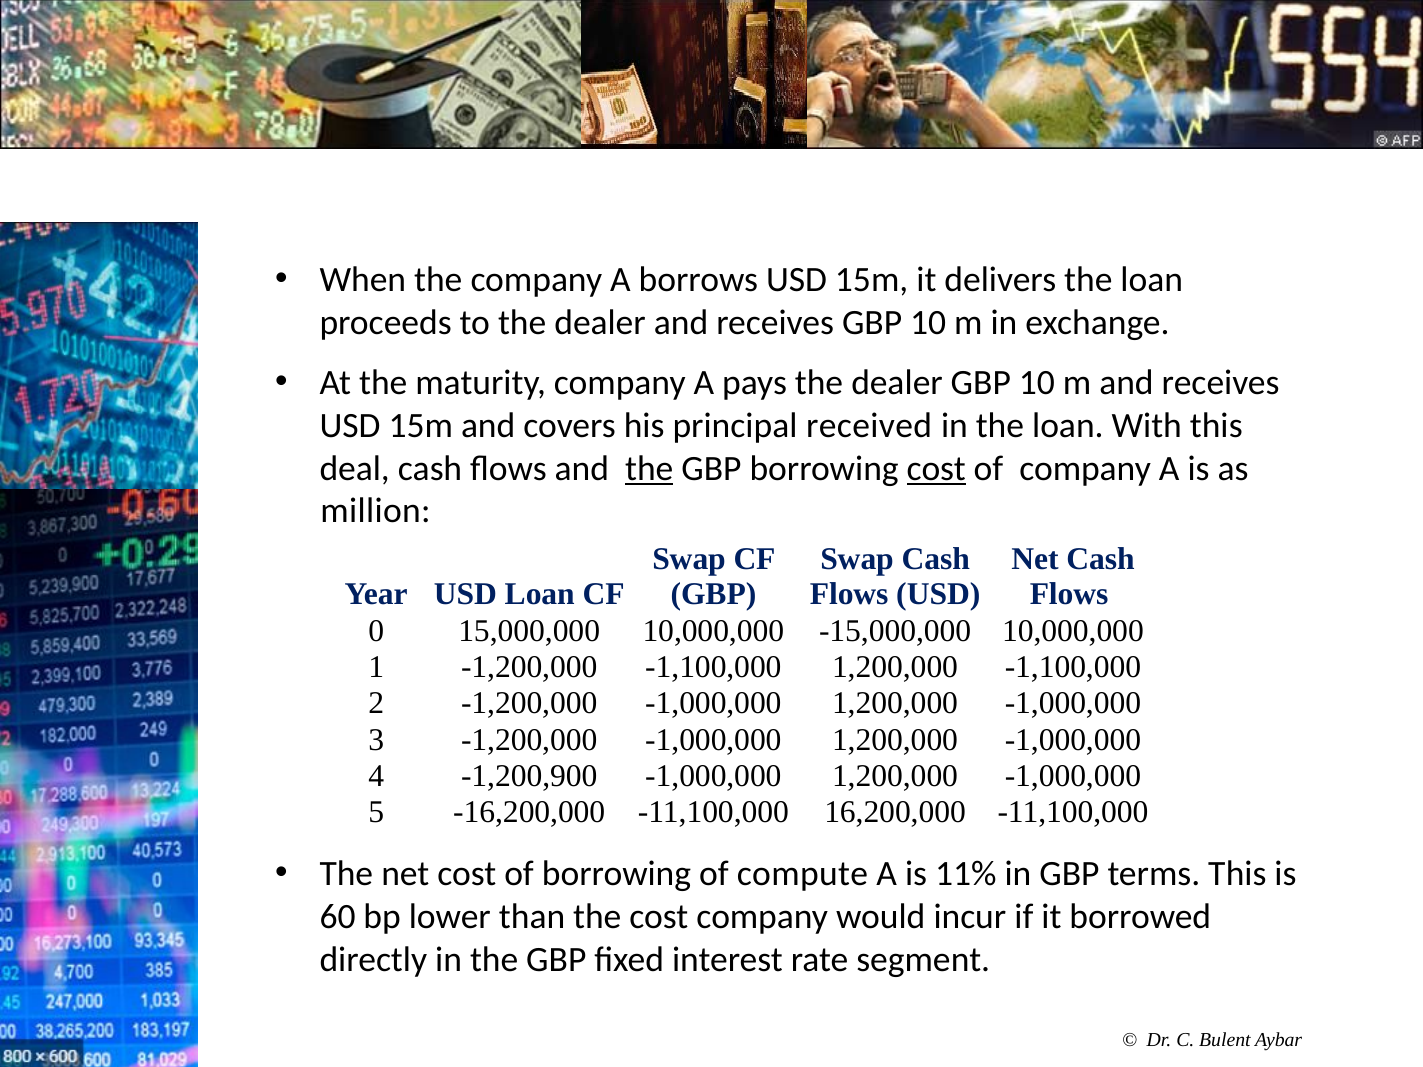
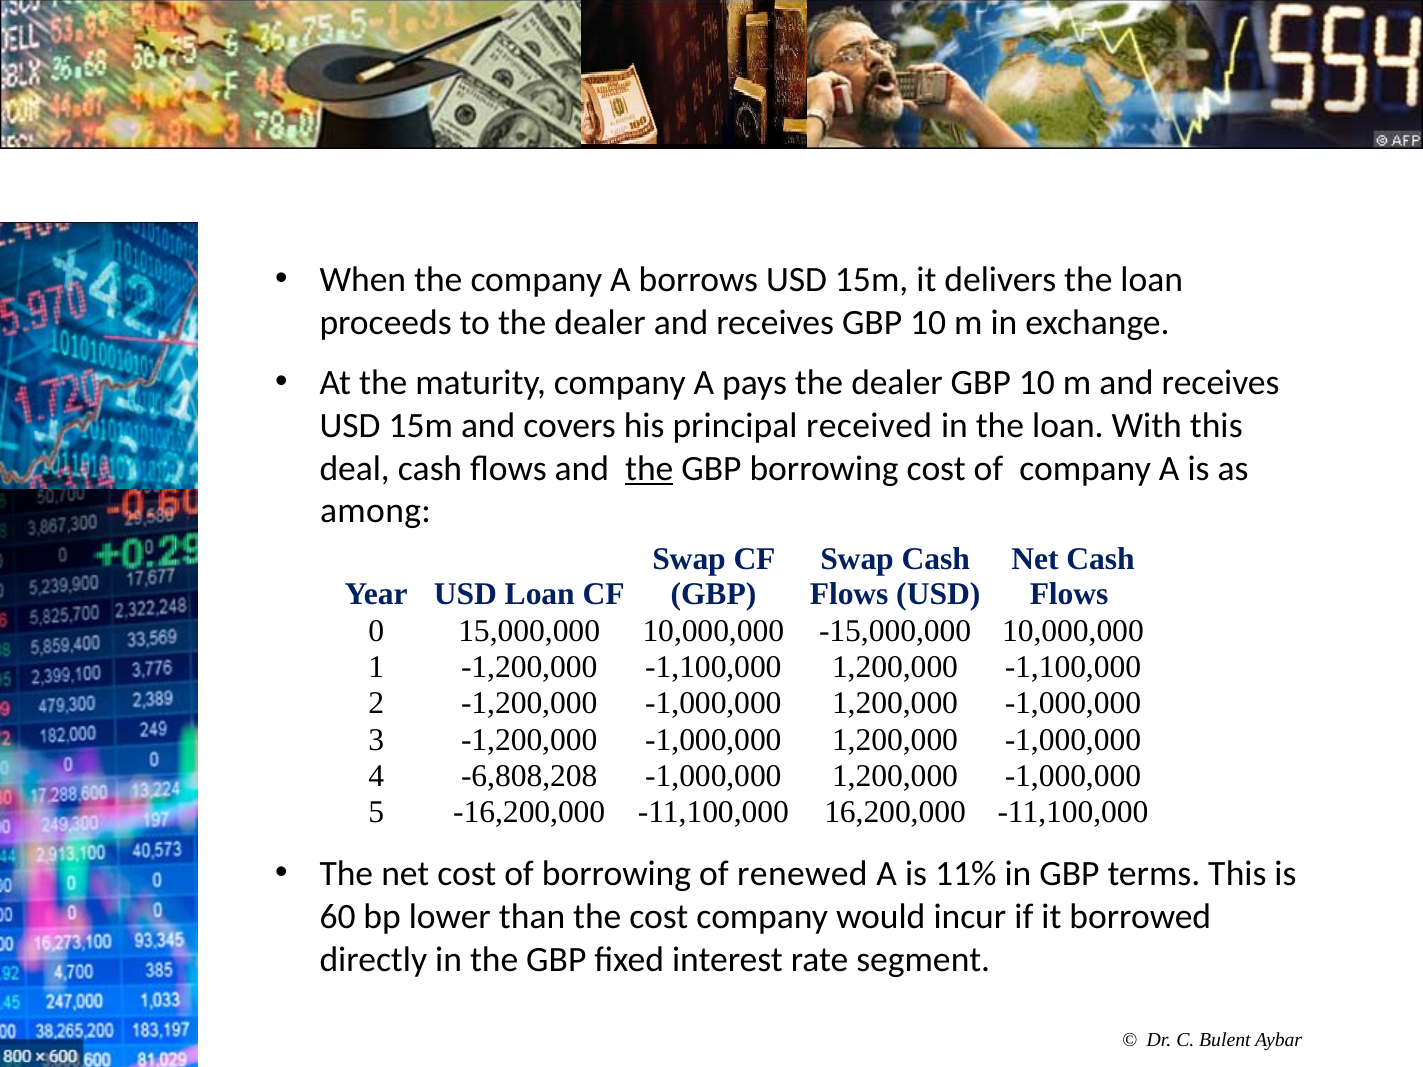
cost underline: present -> none (936, 469)
million: million -> among (376, 511)
-1,200,900: -1,200,900 -> -6,808,208 (529, 776)
compute: compute -> renewed (802, 874)
